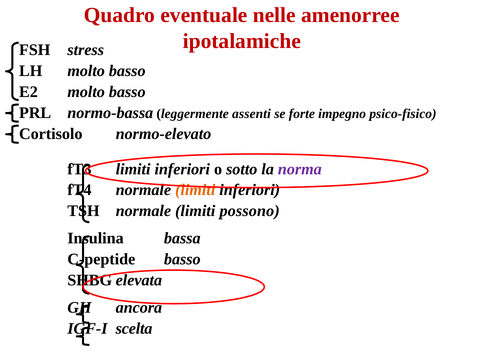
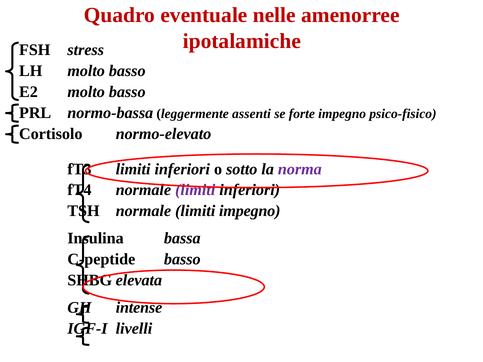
limiti colour: orange -> purple (195, 190)
limiti possono: possono -> impegno (250, 211)
ancora: ancora -> intense (139, 308)
scelta: scelta -> livelli (134, 329)
